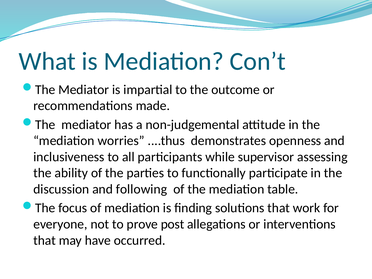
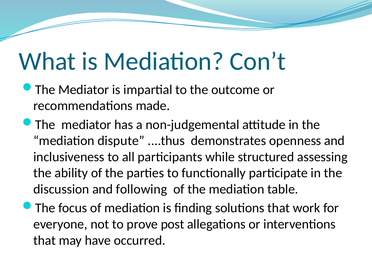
worries: worries -> dispute (121, 141)
supervisor: supervisor -> structured (266, 157)
